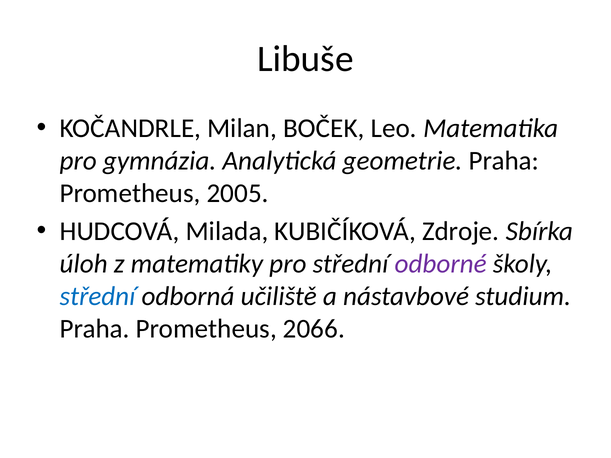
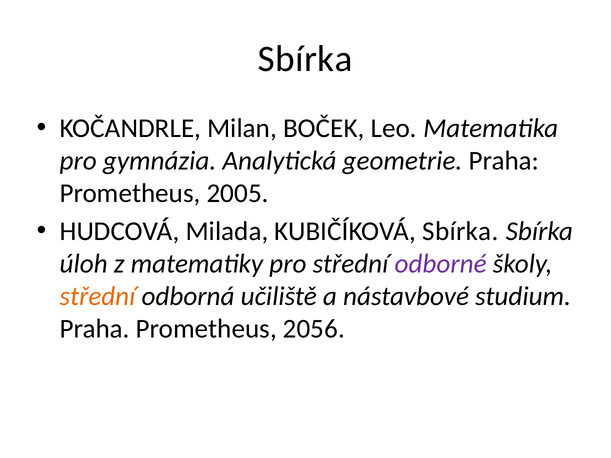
Libuše: Libuše -> Sbírka (305, 59)
KUBIČÍKOVÁ Zdroje: Zdroje -> Sbírka (461, 231)
střední colour: blue -> orange (97, 297)
2066: 2066 -> 2056 (314, 329)
